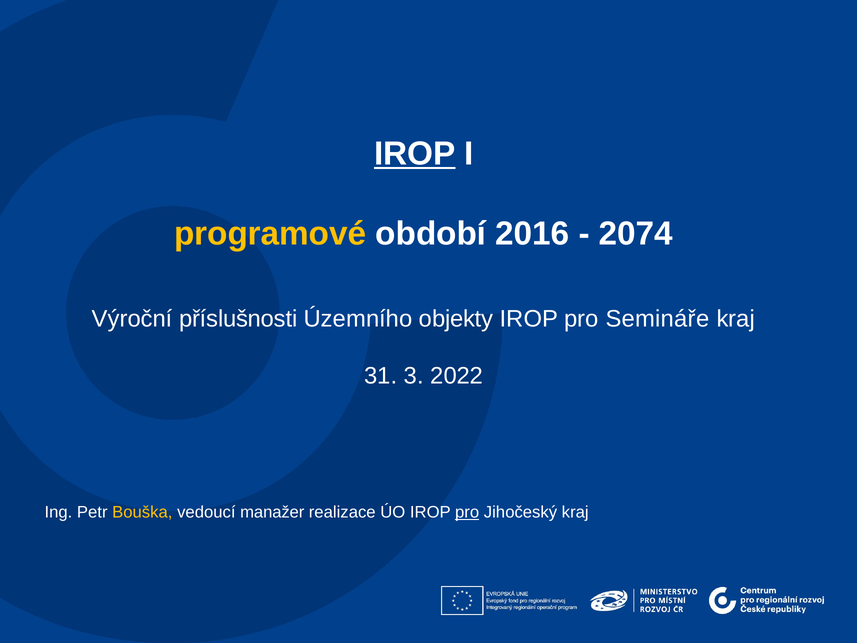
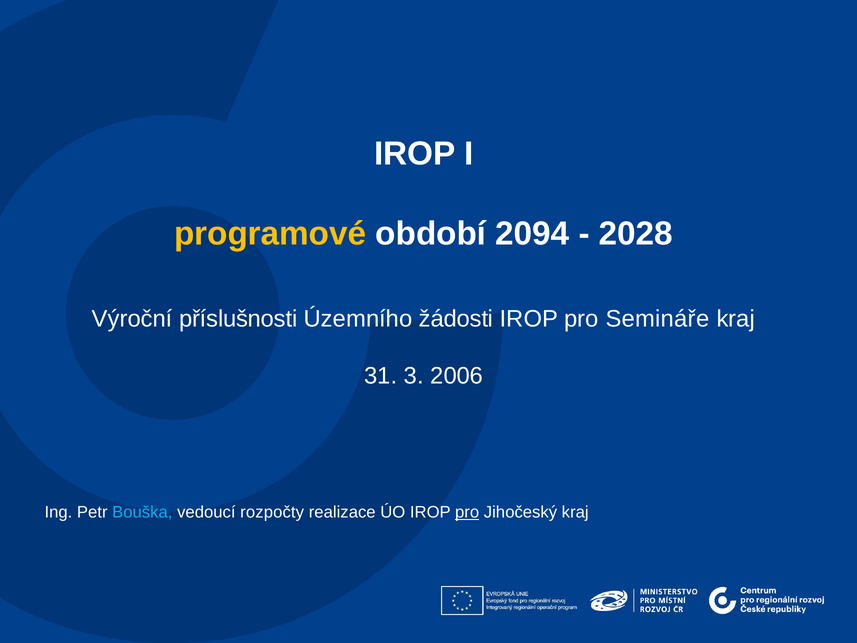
IROP underline: present -> none (415, 153)
2016: 2016 -> 2094 (532, 234)
2074: 2074 -> 2028 (636, 234)
objekty: objekty -> žádosti (456, 319)
2022: 2022 -> 2006 (457, 376)
Bouška colour: yellow -> light blue (142, 512)
manažer: manažer -> rozpočty (272, 512)
